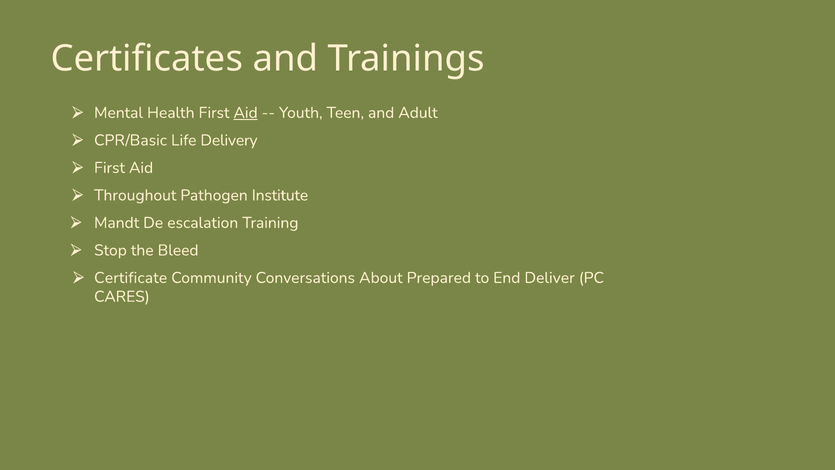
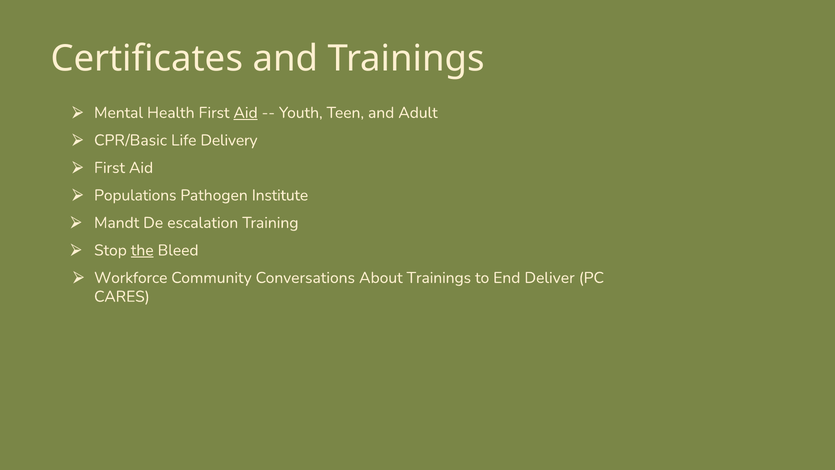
Throughout: Throughout -> Populations (135, 195)
the underline: none -> present (142, 250)
Certificate: Certificate -> Workforce (131, 278)
About Prepared: Prepared -> Trainings (439, 278)
